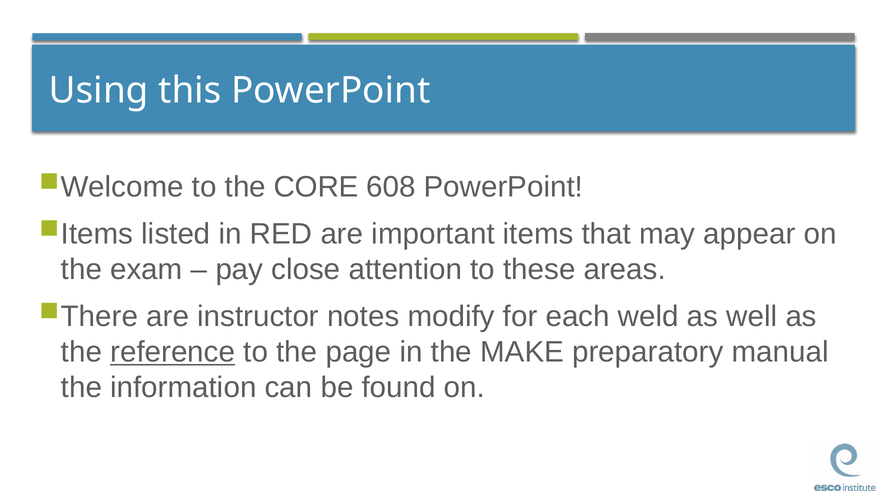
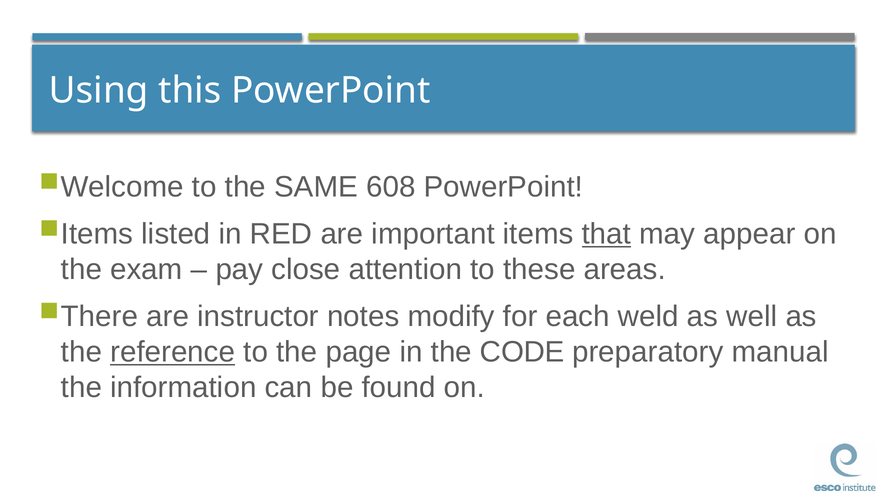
CORE: CORE -> SAME (316, 187)
that underline: none -> present (606, 234)
MAKE: MAKE -> CODE (522, 352)
